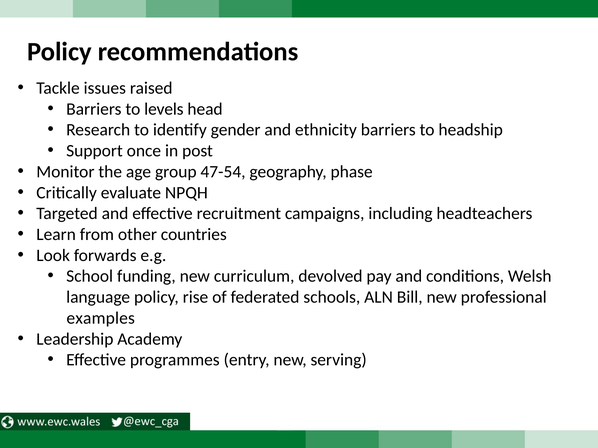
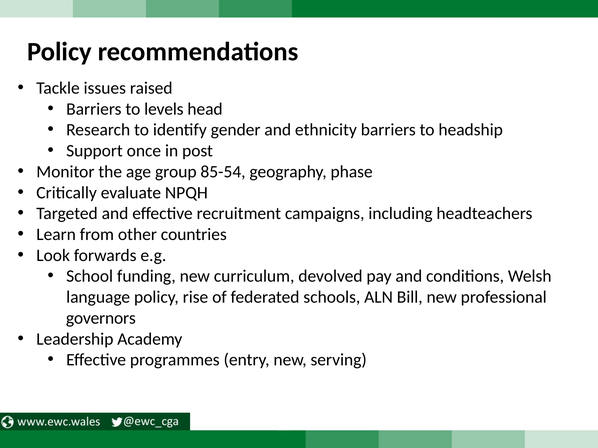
47-54: 47-54 -> 85-54 (223, 172)
examples: examples -> governors (101, 318)
